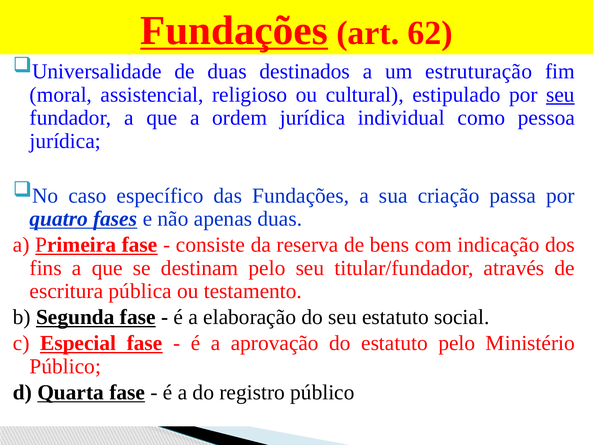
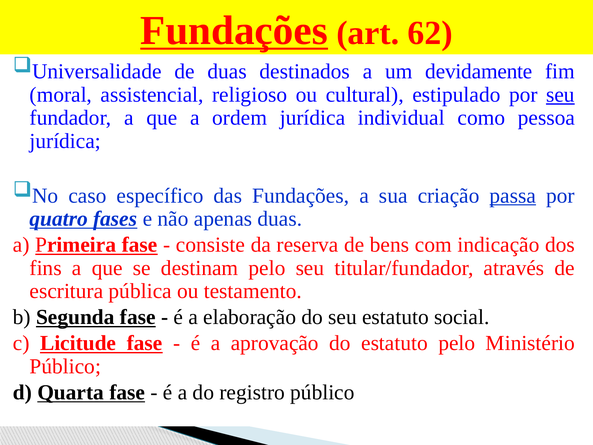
estruturação: estruturação -> devidamente (479, 72)
passa underline: none -> present (513, 196)
Especial: Especial -> Licitude (78, 343)
